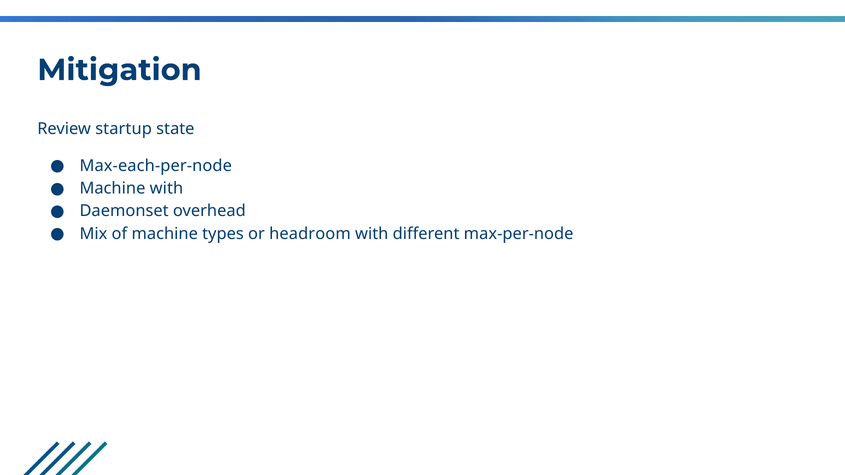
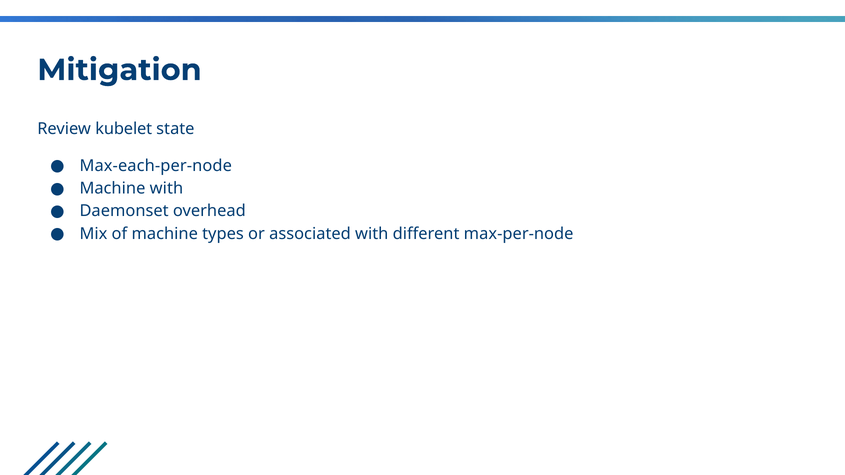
startup: startup -> kubelet (124, 129)
headroom: headroom -> associated (310, 234)
